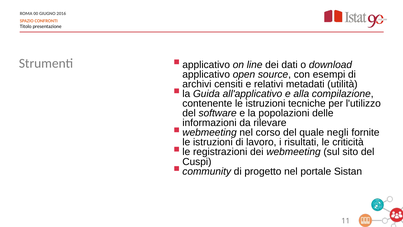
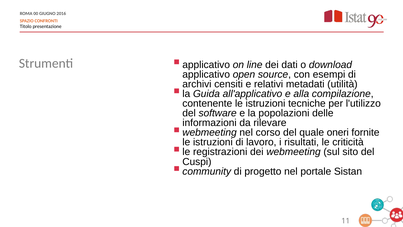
negli: negli -> oneri (338, 132)
